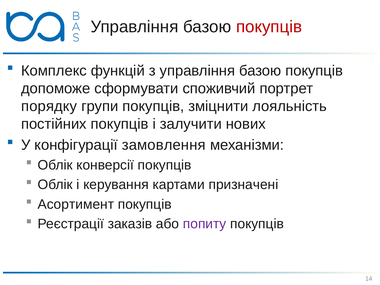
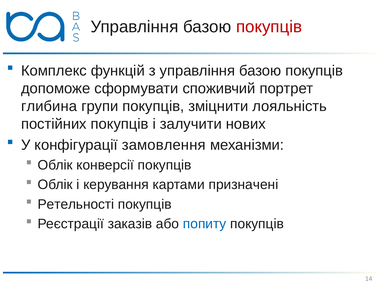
порядку: порядку -> глибина (49, 106)
Асортимент: Асортимент -> Ретельності (76, 204)
попиту colour: purple -> blue (205, 224)
